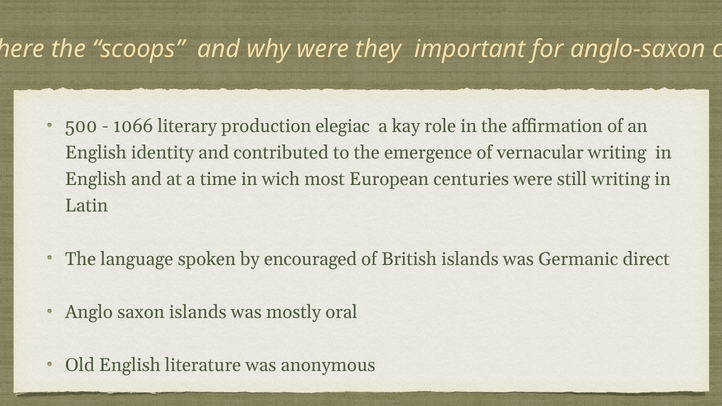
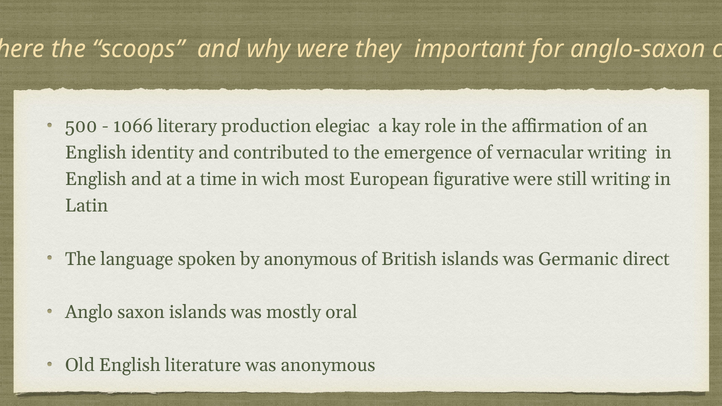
centuries: centuries -> figurative (471, 179)
by encouraged: encouraged -> anonymous (310, 259)
